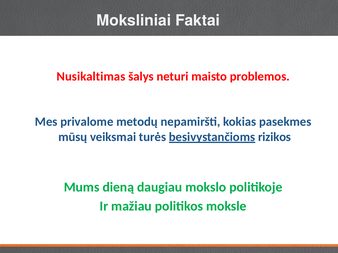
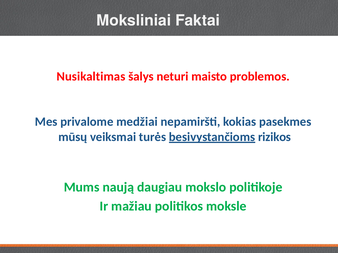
metodų: metodų -> medžiai (137, 122)
dieną: dieną -> naują (118, 187)
